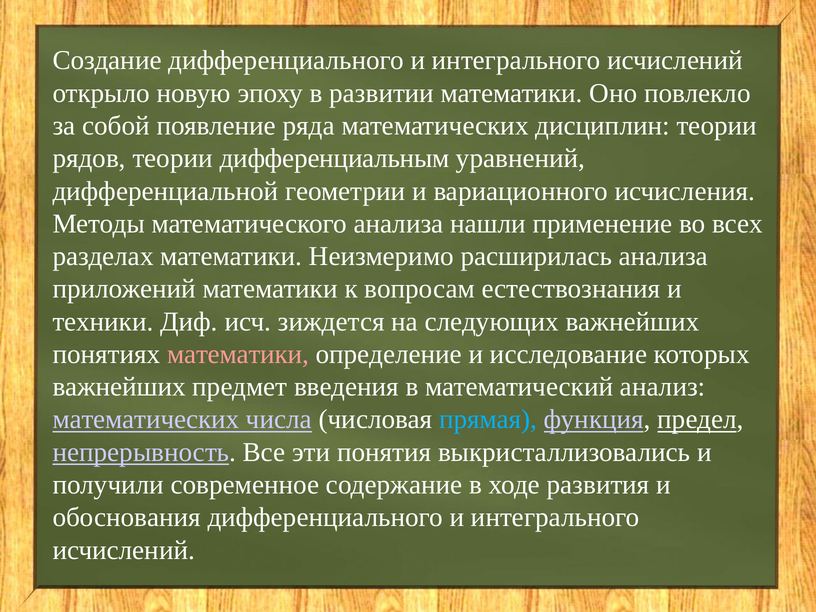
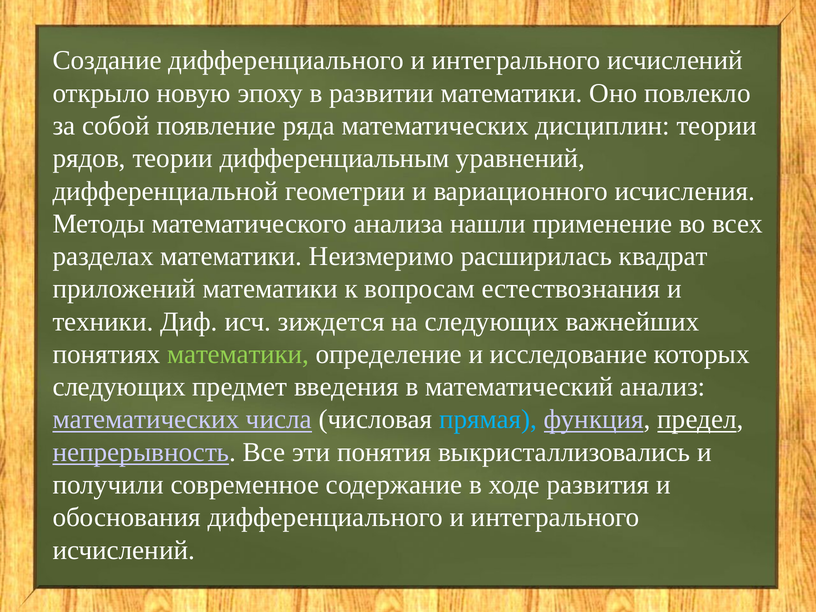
расширилась анализа: анализа -> квадрат (663, 256)
математики colour: pink -> light green (238, 354)
важнейших: важнейших -> следующих (119, 387)
